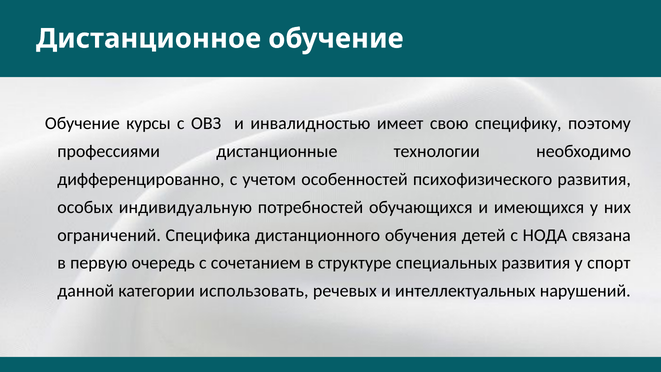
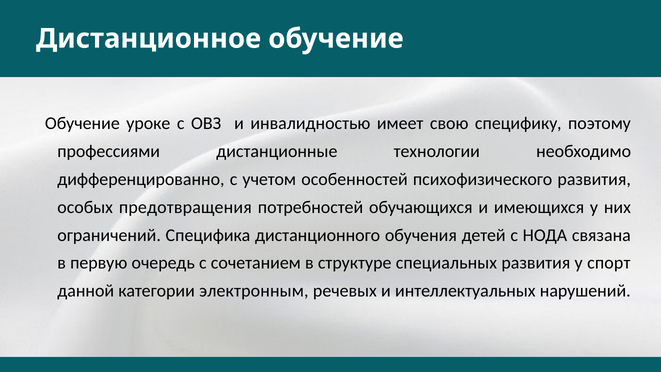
курсы: курсы -> уроке (148, 123)
индивидуальную: индивидуальную -> предотвращения (185, 207)
использовать: использовать -> электронным (254, 291)
